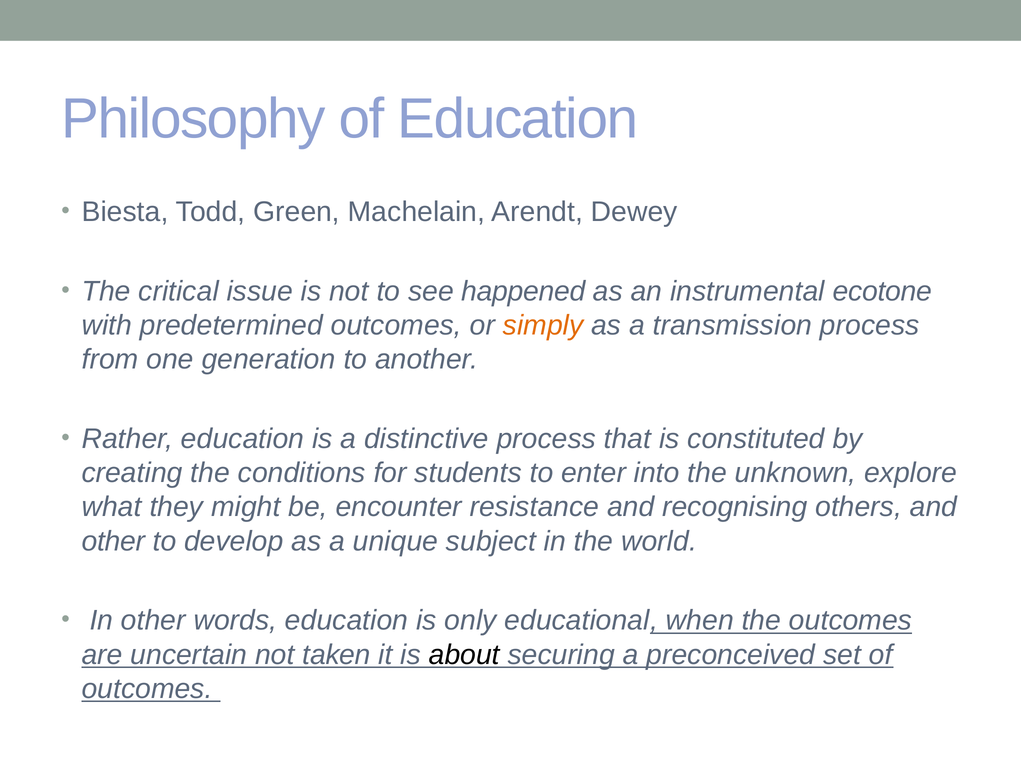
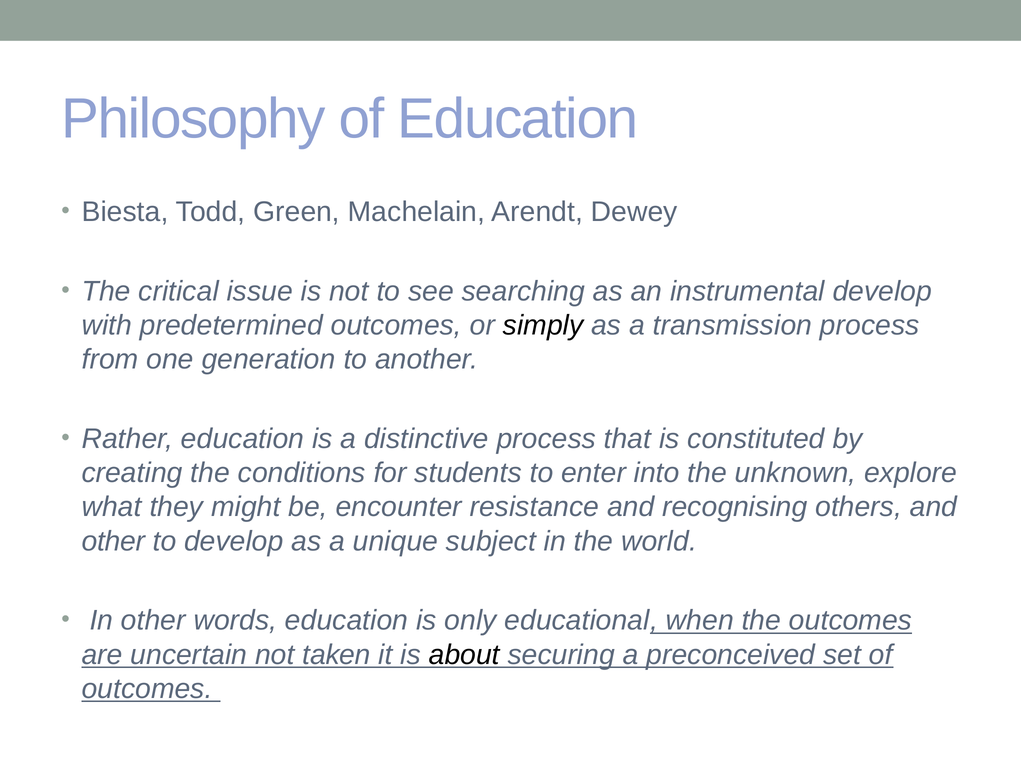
happened: happened -> searching (523, 291)
instrumental ecotone: ecotone -> develop (882, 291)
simply colour: orange -> black (543, 325)
